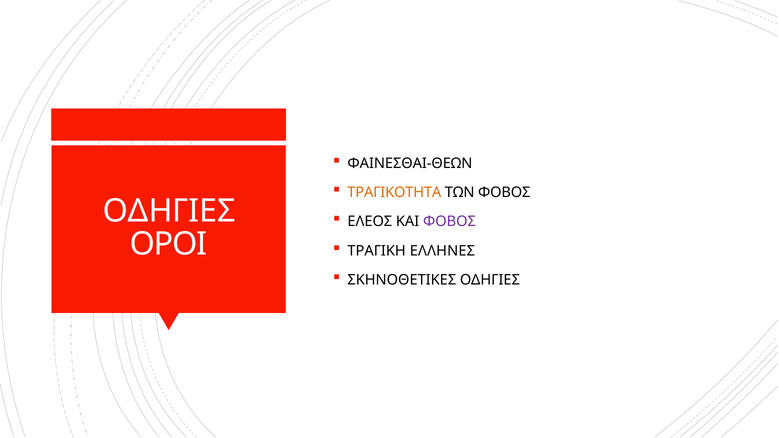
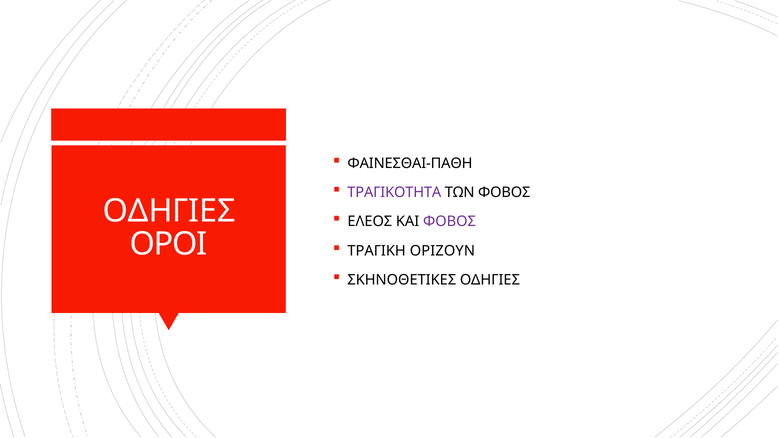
ΦΑΙΝΕΣΘΑΙ-ΘΕΩΝ: ΦΑΙΝΕΣΘΑΙ-ΘΕΩΝ -> ΦΑΙΝΕΣΘΑΙ-ΠΑΘΗ (410, 163)
ΤΡΑΓΙΚΟΤΗΤΑ colour: orange -> purple (394, 193)
ΕΛΛΗΝΕΣ: ΕΛΛΗΝΕΣ -> ΟΡΙΖΟΥΝ (442, 251)
